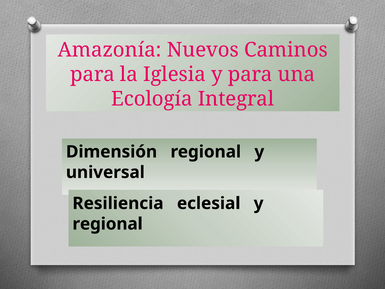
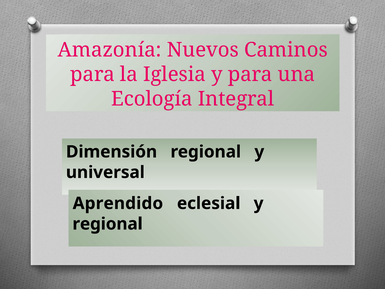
Resiliencia: Resiliencia -> Aprendido (118, 203)
